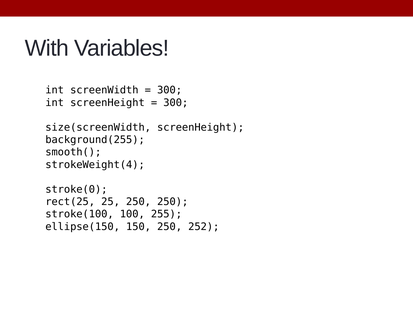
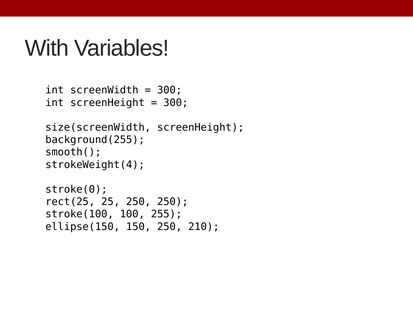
252: 252 -> 210 (204, 226)
